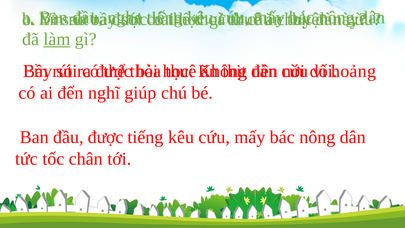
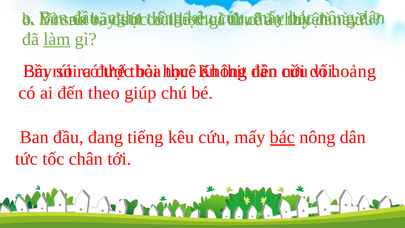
nghĩ: nghĩ -> theo (104, 93)
đầu được: được -> đang (106, 137)
bác underline: none -> present (282, 137)
